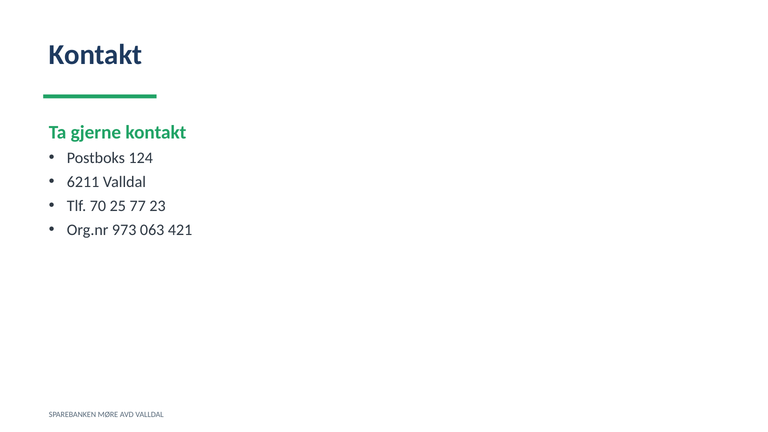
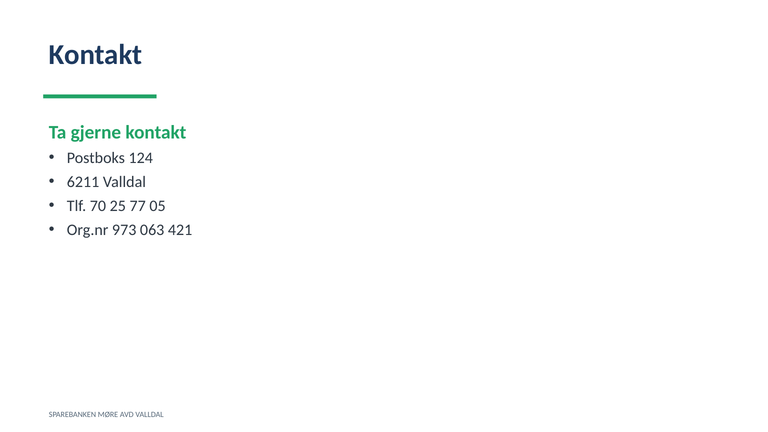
23: 23 -> 05 (157, 206)
